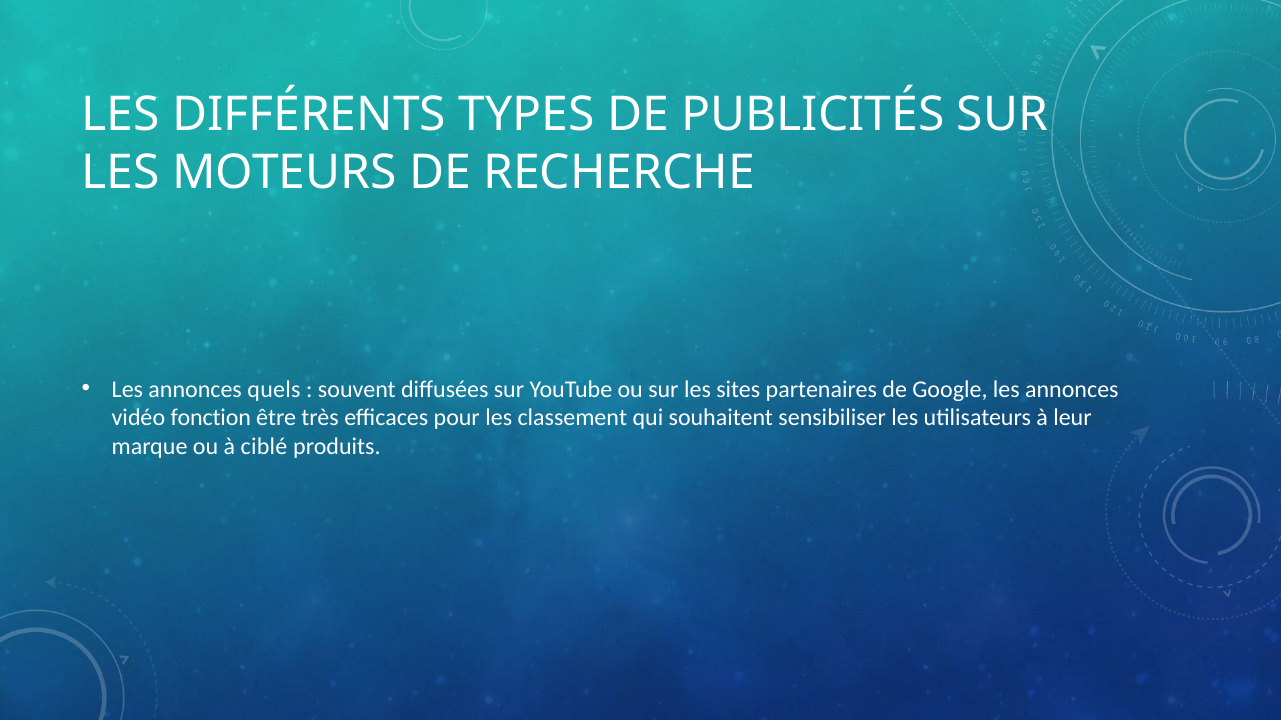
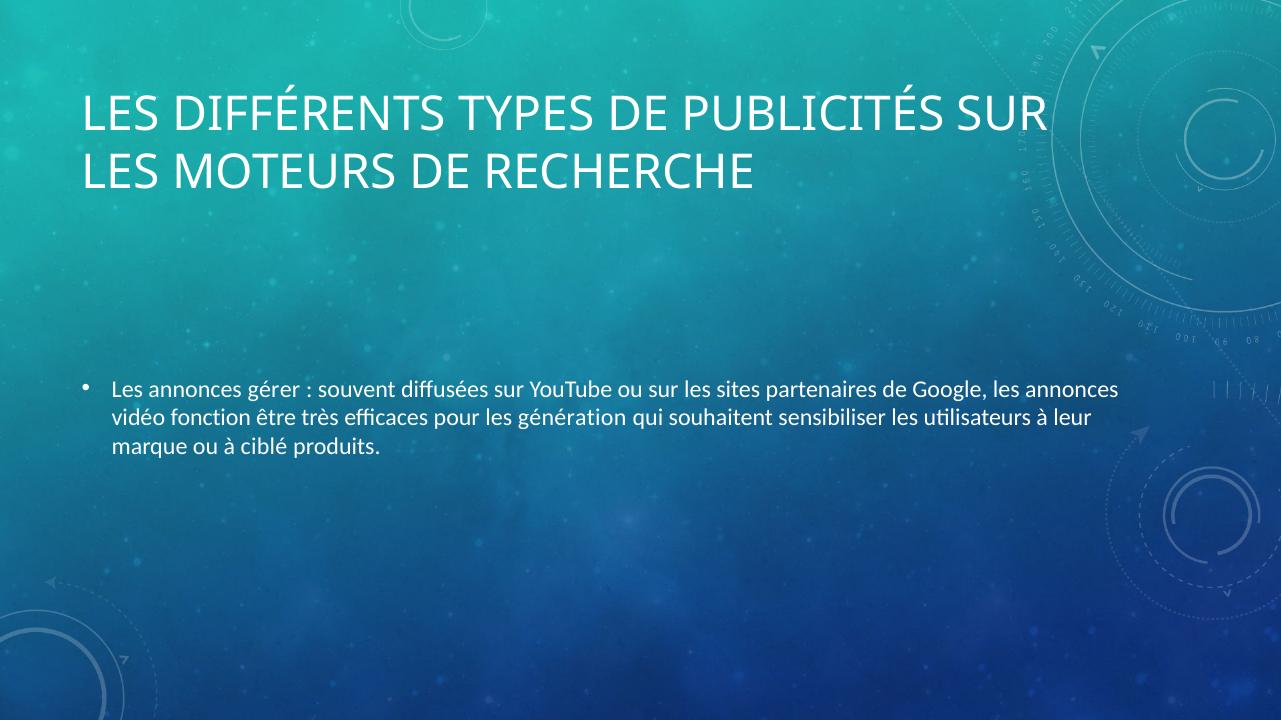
quels: quels -> gérer (274, 390)
classement: classement -> génération (572, 418)
